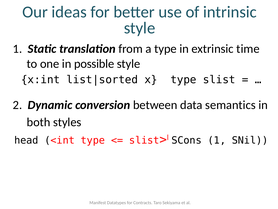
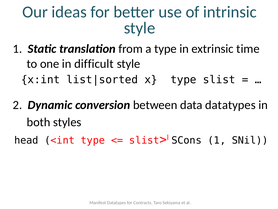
possible: possible -> difficult (94, 64)
data semantics: semantics -> datatypes (230, 105)
